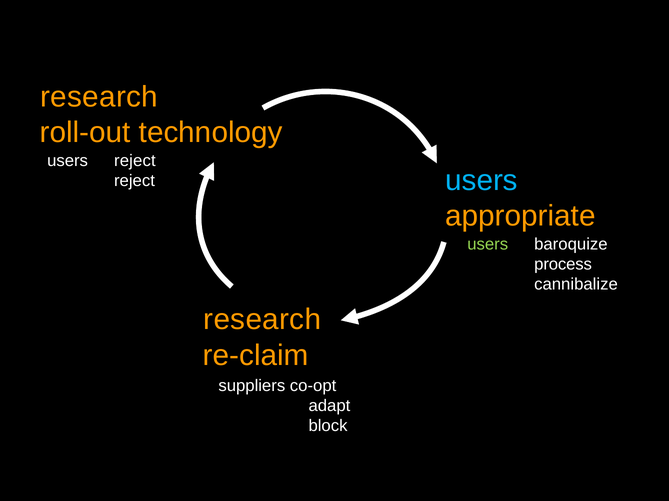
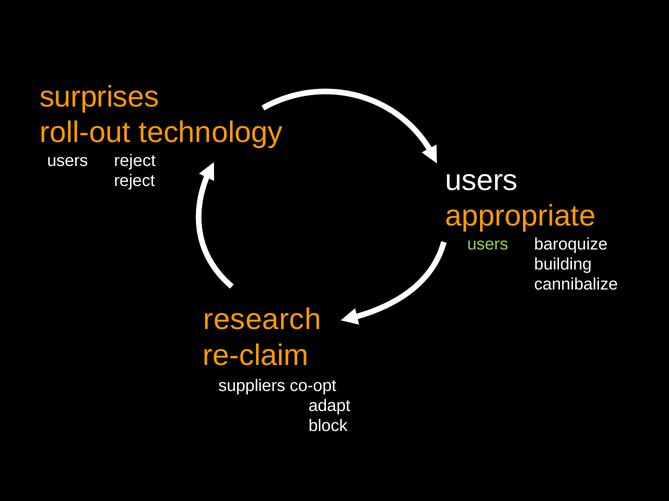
research: research -> surprises (99, 97)
users colour: light blue -> white (481, 181)
process: process -> building (563, 265)
